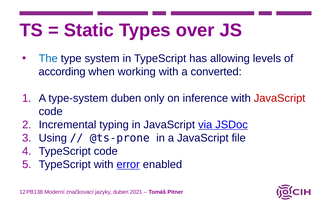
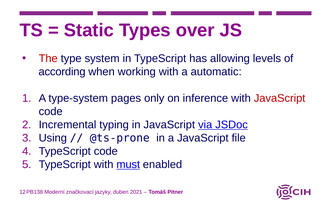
The colour: blue -> red (48, 58)
converted: converted -> automatic (216, 72)
type-system duben: duben -> pages (126, 98)
error: error -> must (128, 164)
